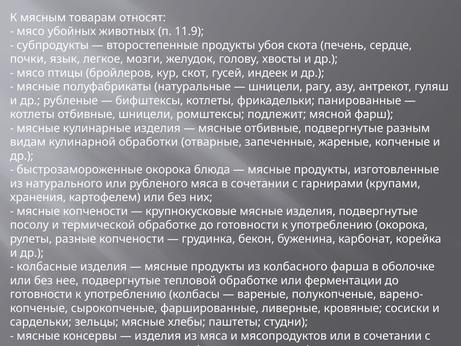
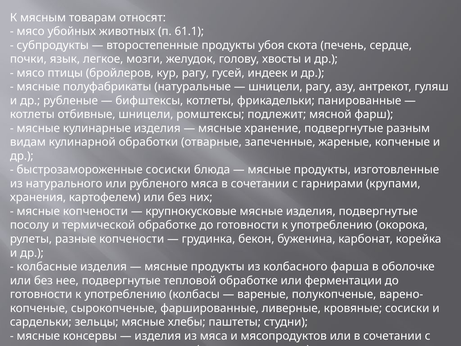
11.9: 11.9 -> 61.1 (189, 31)
кур скот: скот -> рагу (195, 73)
мясные отбивные: отбивные -> хранение (273, 128)
быстрозамороженные окорока: окорока -> сосиски (168, 170)
